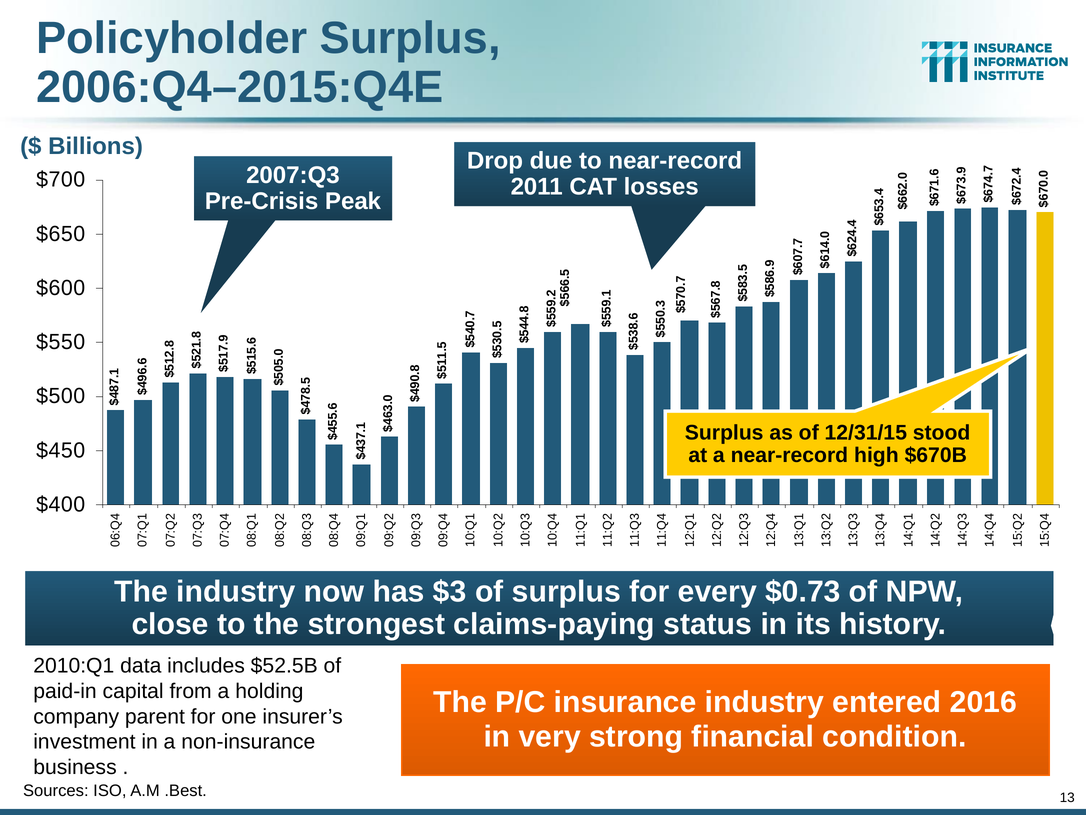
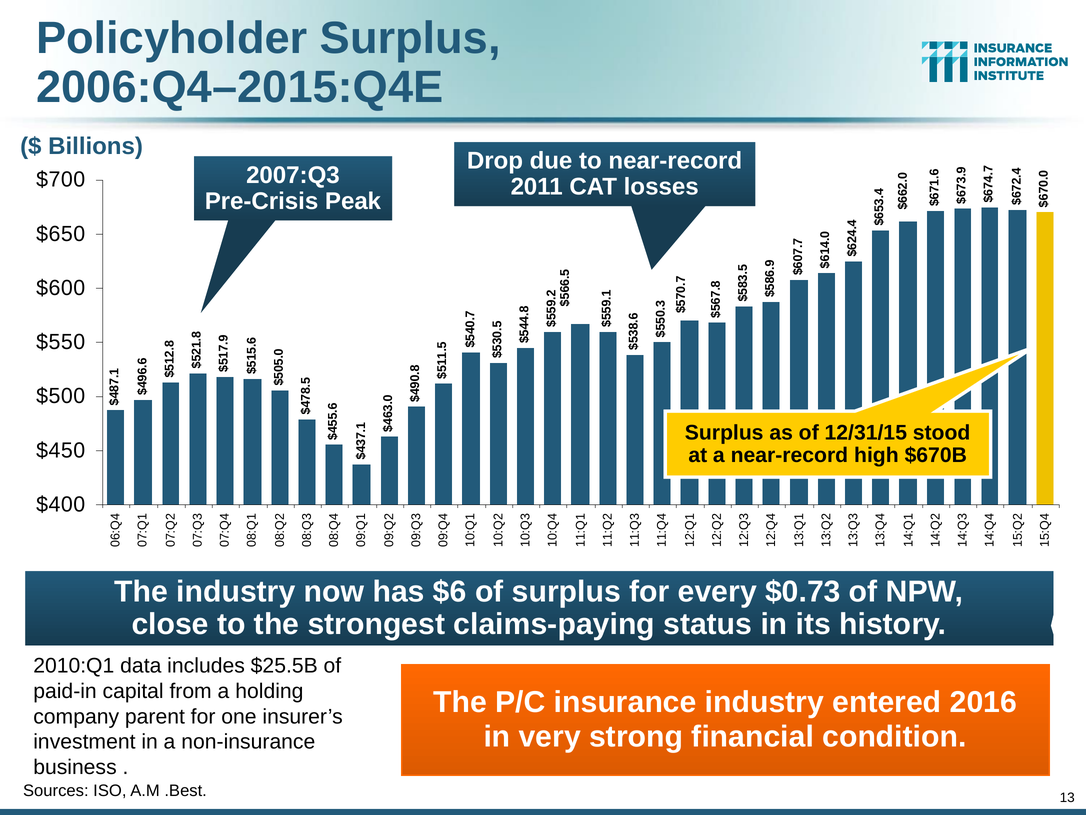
$3: $3 -> $6 (450, 591)
$52.5B: $52.5B -> $25.5B (284, 665)
